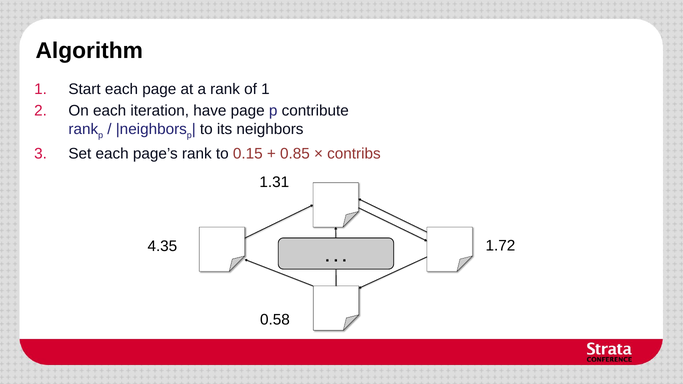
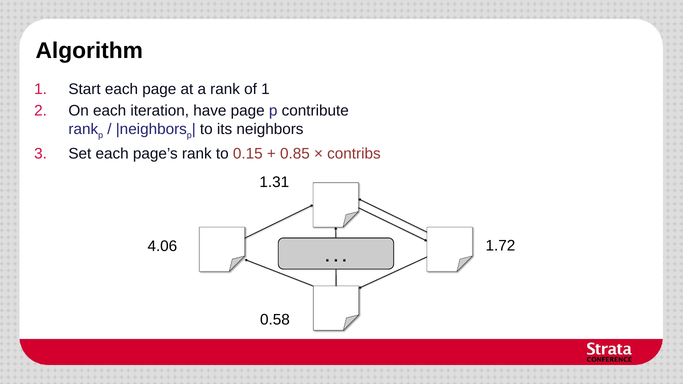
4.35: 4.35 -> 4.06 (162, 246)
